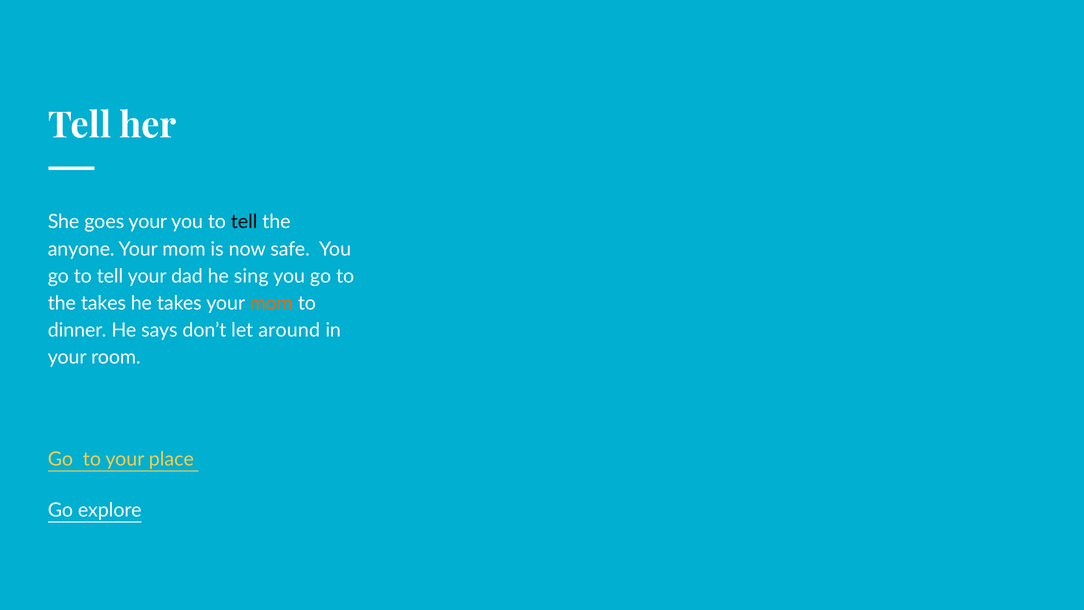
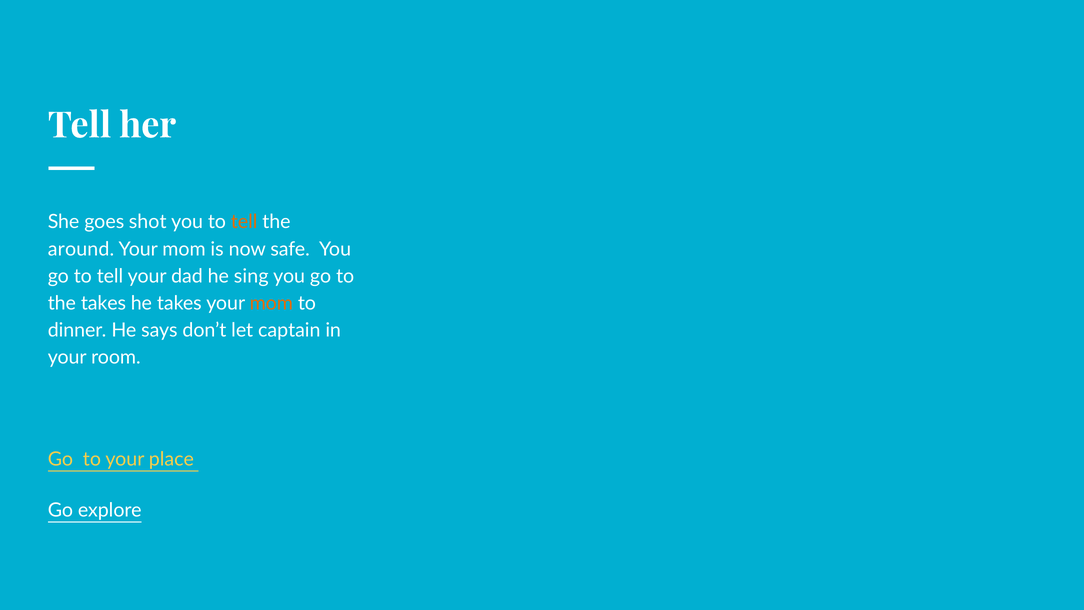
goes your: your -> shot (148, 222)
tell colour: black -> orange (244, 222)
anyone: anyone -> around (81, 249)
around: around -> captain (289, 330)
